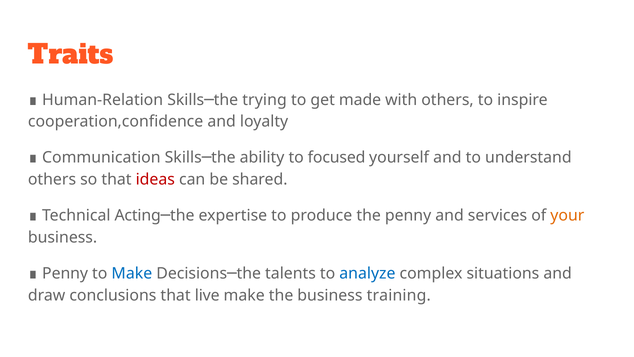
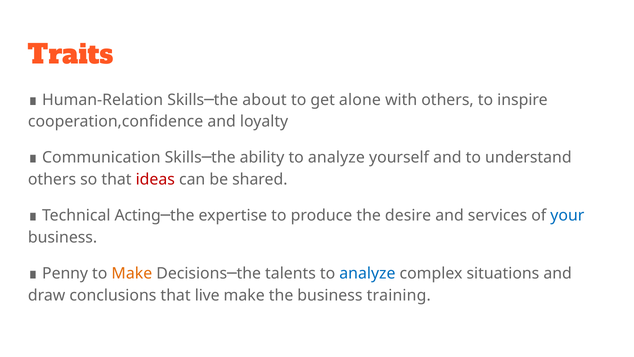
trying: trying -> about (265, 100)
made: made -> alone (360, 100)
ability to focused: focused -> analyze (336, 158)
the penny: penny -> desire (408, 215)
your colour: orange -> blue (567, 215)
Make colour: blue -> orange (132, 273)
